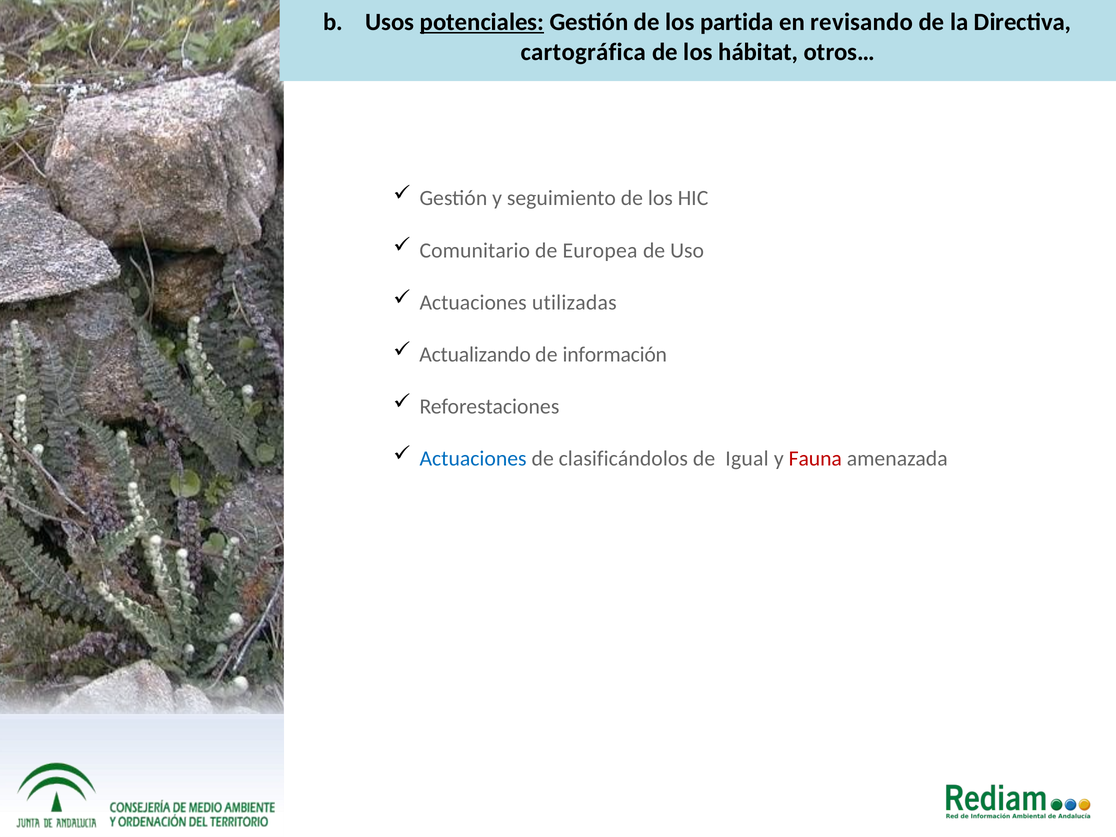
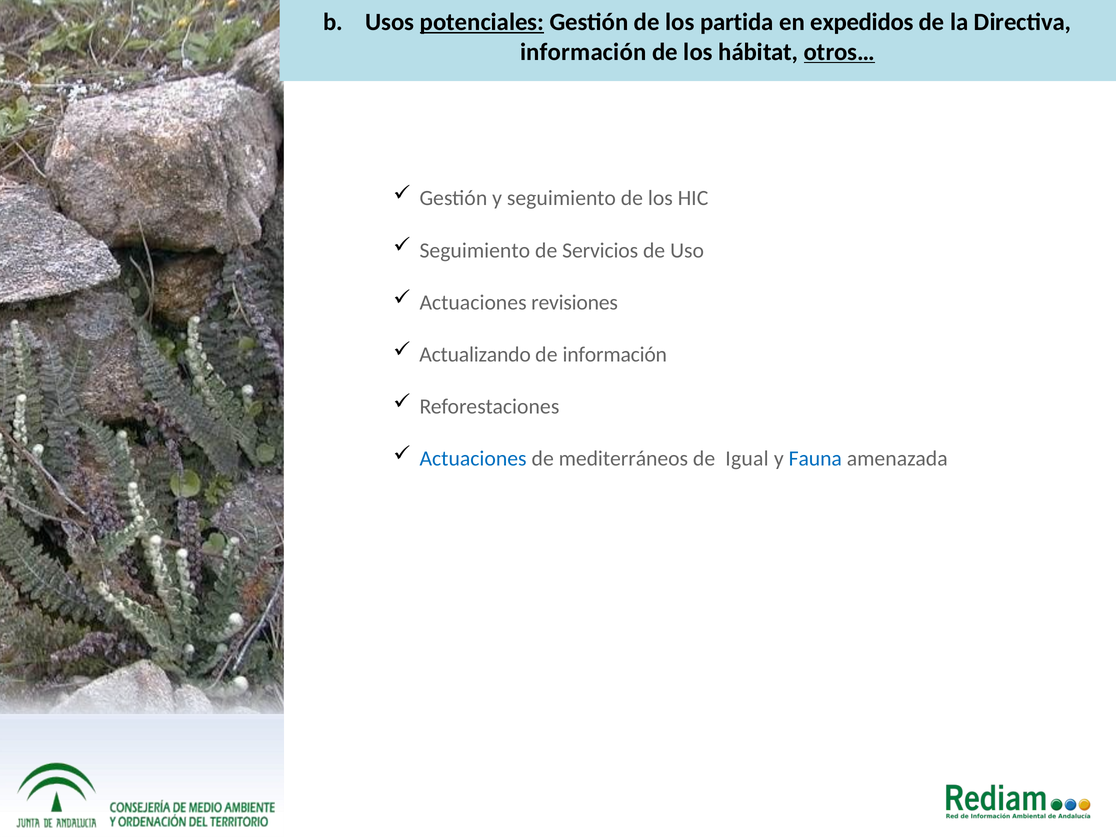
revisando: revisando -> expedidos (862, 22)
cartográfica: cartográfica -> información (583, 52)
otros… underline: none -> present (839, 52)
Comunitario: Comunitario -> Seguimiento (475, 250)
Europea: Europea -> Servicios (600, 250)
utilizadas: utilizadas -> revisiones (575, 302)
clasificándolos: clasificándolos -> mediterráneos (623, 459)
Fauna colour: red -> blue (815, 459)
